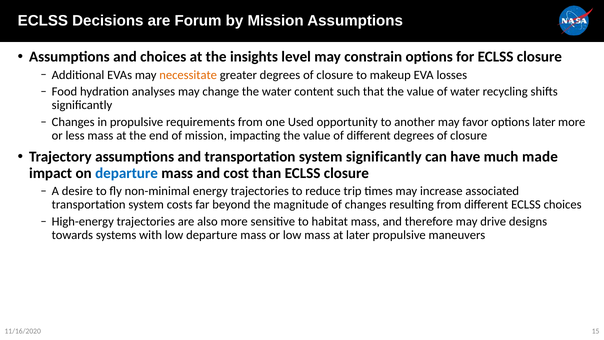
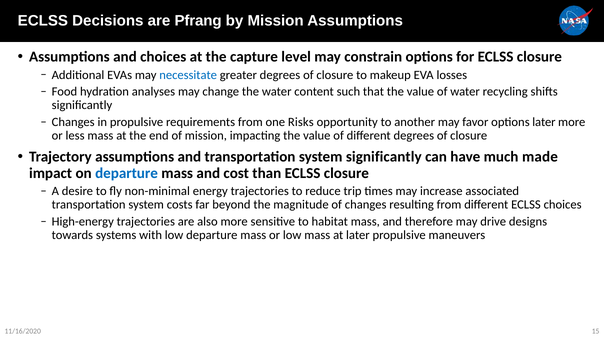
Forum: Forum -> Pfrang (198, 21)
insights: insights -> capture (254, 57)
necessitate colour: orange -> blue (188, 75)
Used: Used -> Risks (301, 122)
